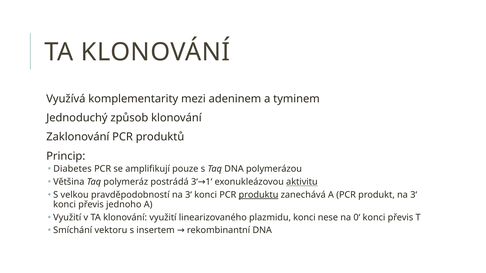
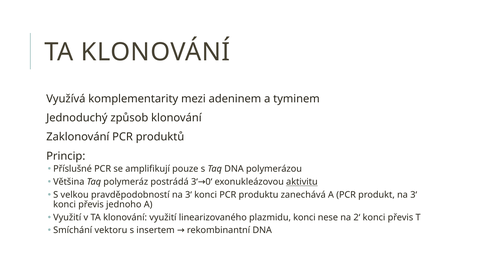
Diabetes: Diabetes -> Příslušné (73, 169)
1‘: 1‘ -> 0‘ (209, 182)
produktu underline: present -> none (259, 195)
0‘: 0‘ -> 2‘ (357, 218)
